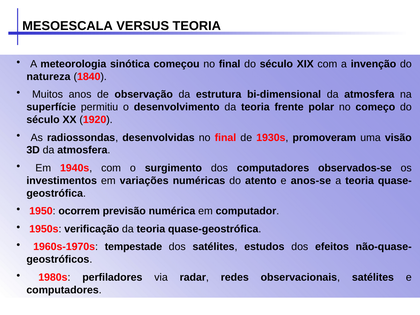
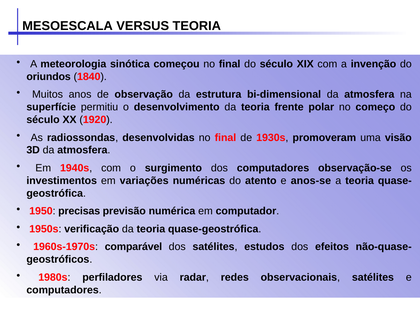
natureza: natureza -> oriundos (49, 77)
observados-se: observados-se -> observação-se (355, 168)
ocorrem: ocorrem -> precisas (79, 211)
tempestade: tempestade -> comparável (133, 247)
